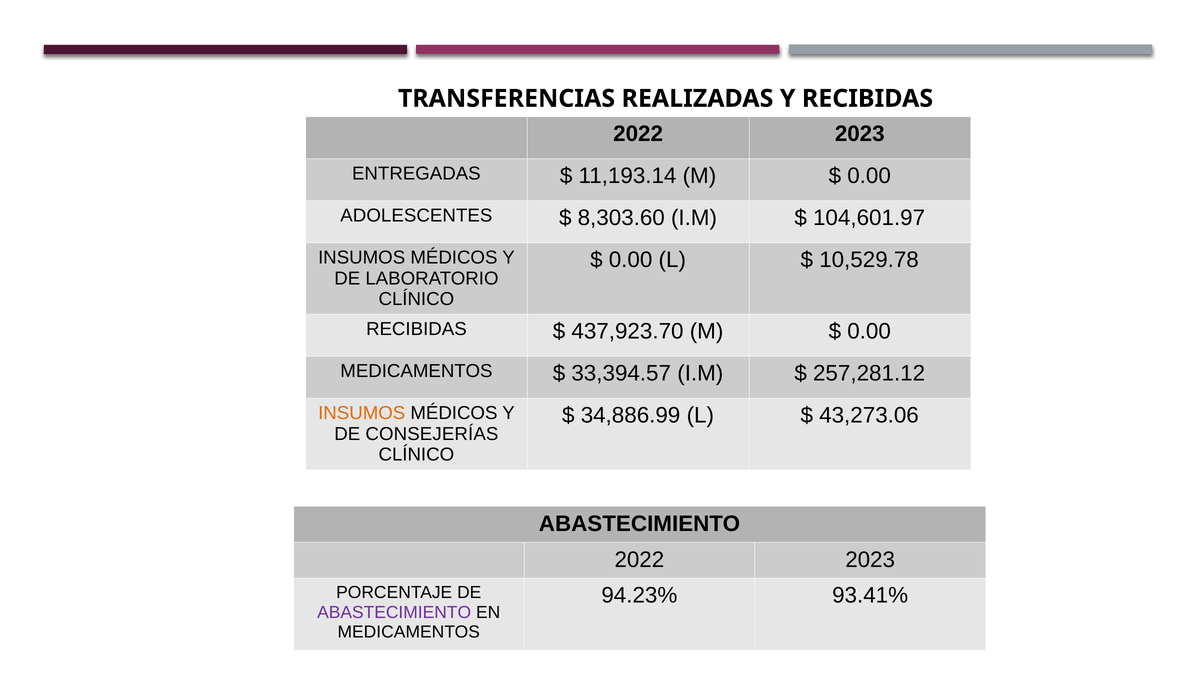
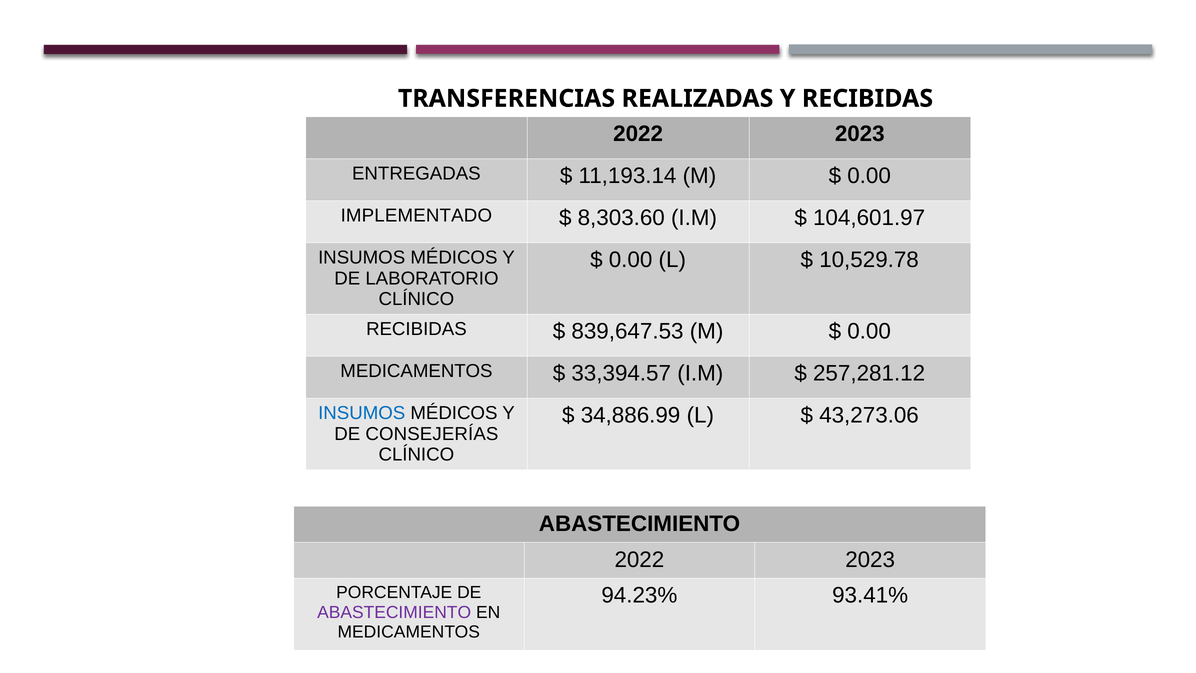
ADOLESCENTES: ADOLESCENTES -> IMPLEMENTADO (416, 216)
437,923.70: 437,923.70 -> 839,647.53 (628, 331)
INSUMOS colour: orange -> blue (362, 413)
